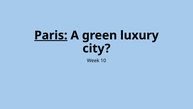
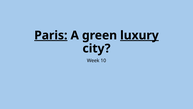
luxury underline: none -> present (139, 35)
